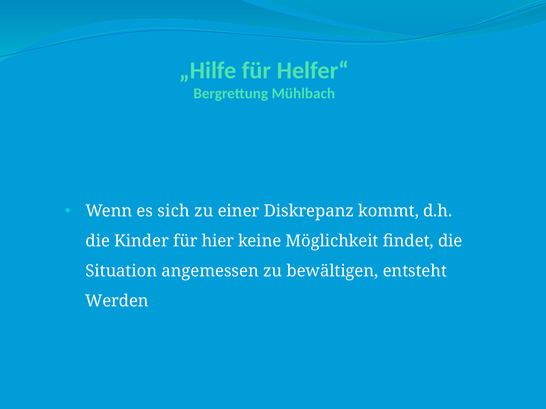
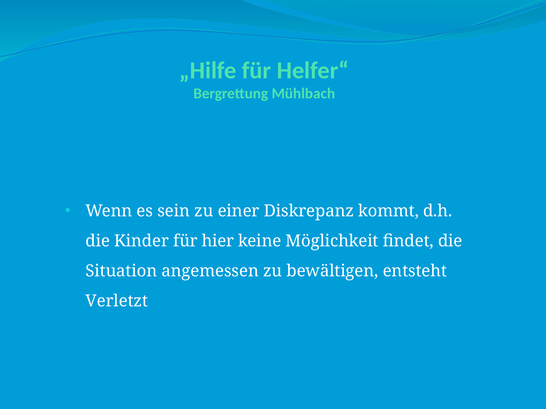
sich: sich -> sein (174, 211)
Werden: Werden -> Verletzt (117, 301)
